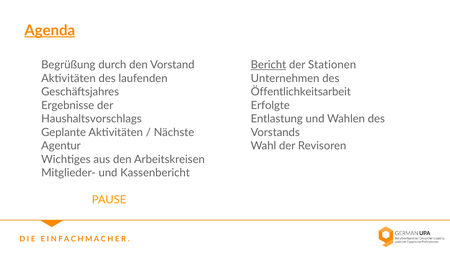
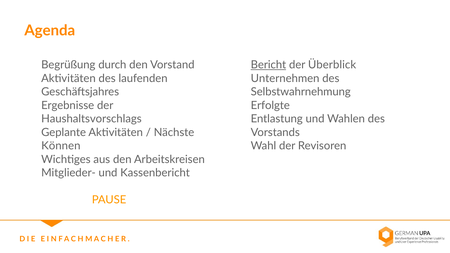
Agenda underline: present -> none (50, 30)
Stationen: Stationen -> Überblick (332, 65)
Öffentlichkeitsarbeit: Öffentlichkeitsarbeit -> Selbstwahrnehmung (301, 92)
Agentur: Agentur -> Können (61, 146)
